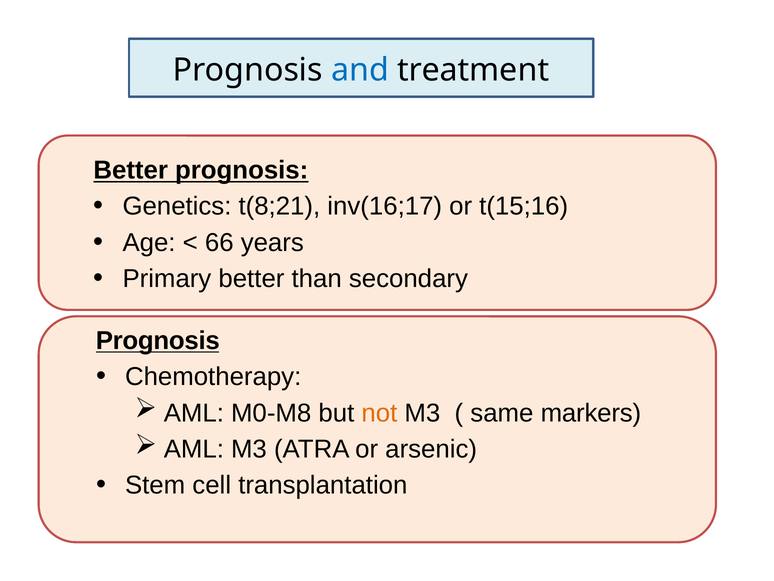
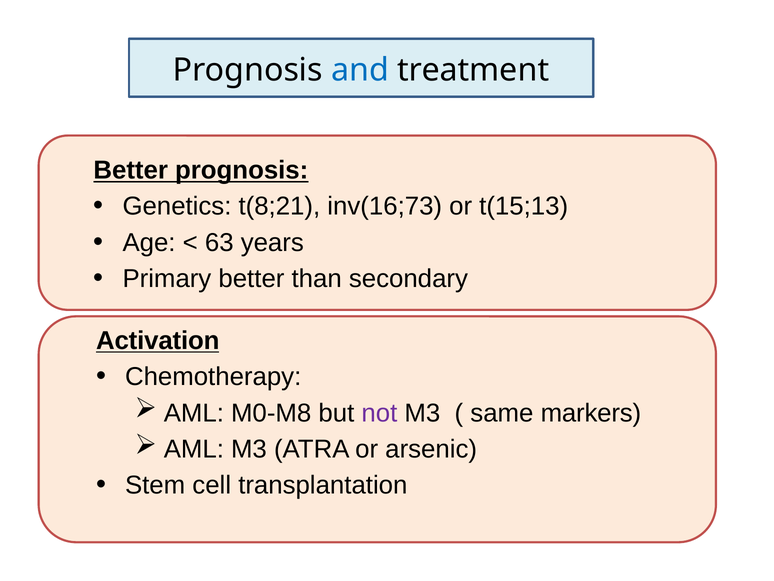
inv(16;17: inv(16;17 -> inv(16;73 (385, 206)
t(15;16: t(15;16 -> t(15;13 (524, 206)
66: 66 -> 63 (219, 242)
Prognosis: Prognosis -> Activation (158, 340)
not colour: orange -> purple (379, 413)
